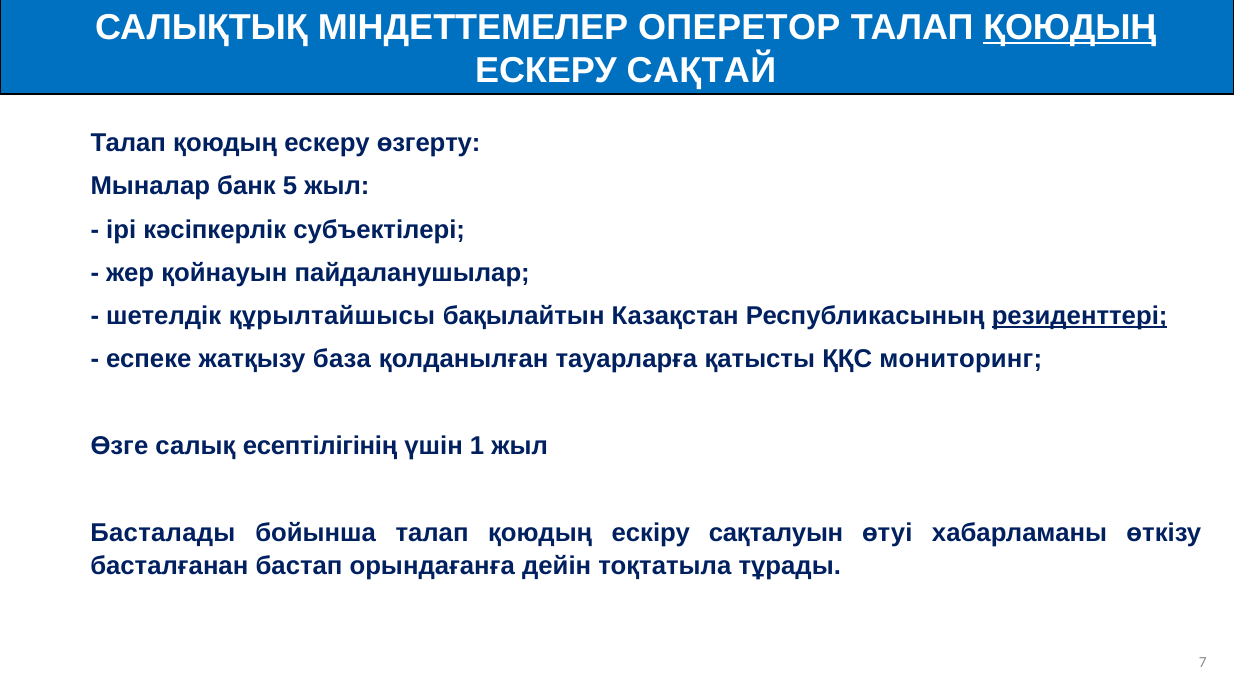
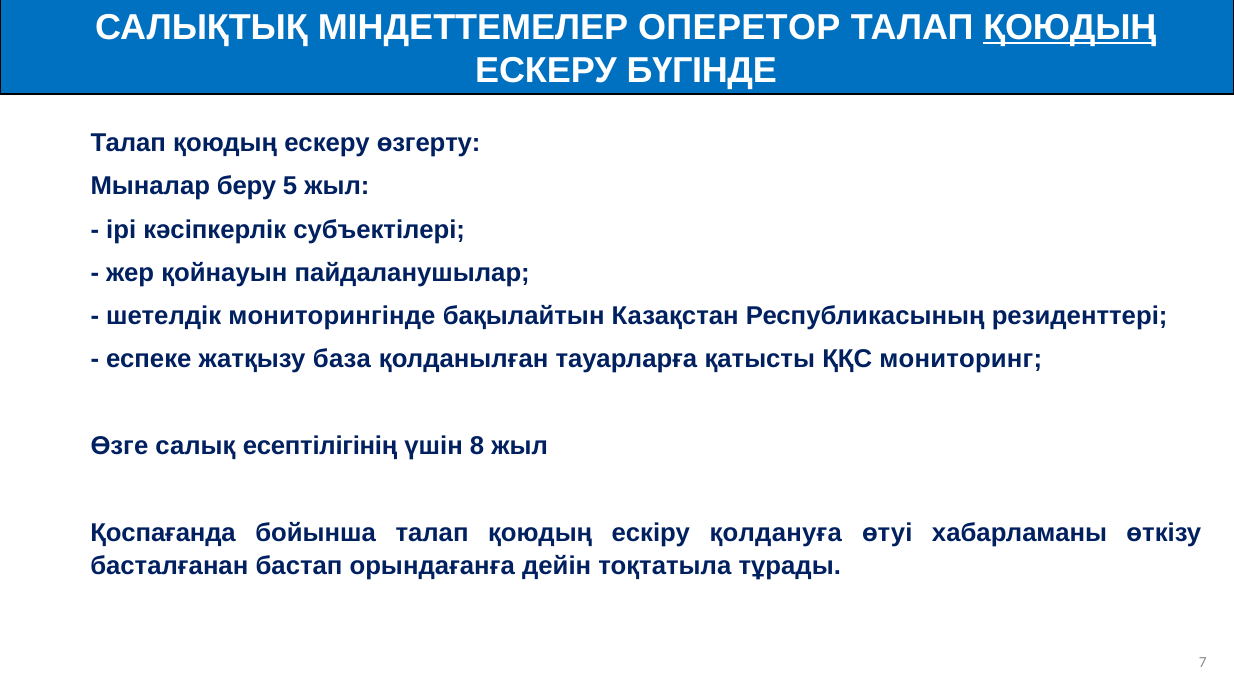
САҚТАЙ: САҚТАЙ -> БҮГІНДЕ (702, 71)
банк: банк -> беру (247, 186)
құрылтайшысы: құрылтайшысы -> мониторингінде (332, 316)
резиденттері underline: present -> none (1080, 316)
1: 1 -> 8 (477, 446)
Басталады: Басталады -> Қоспағанда (163, 533)
сақталуын: сақталуын -> қолдануға (776, 533)
